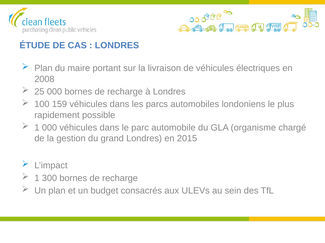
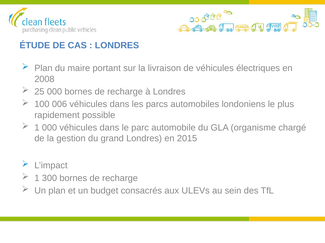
159: 159 -> 006 (59, 105)
